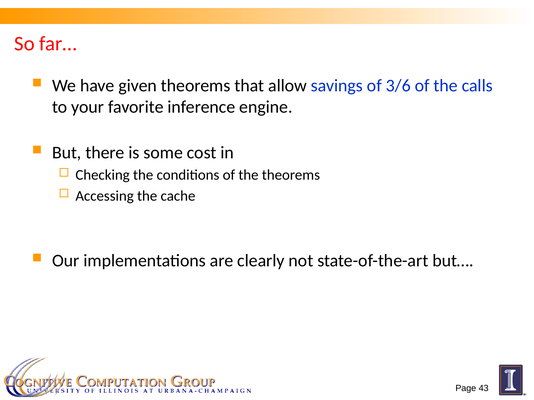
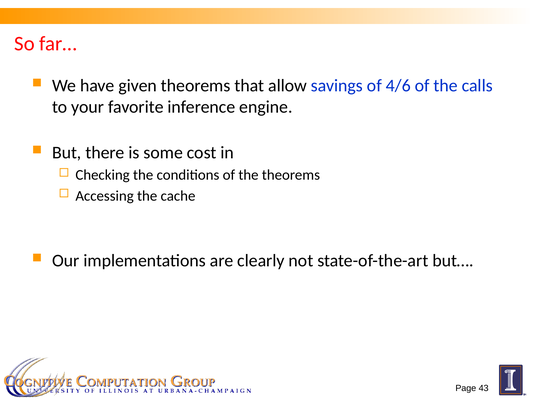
3/6: 3/6 -> 4/6 (398, 86)
